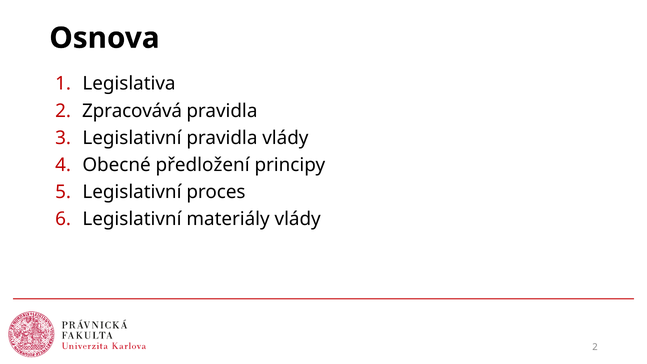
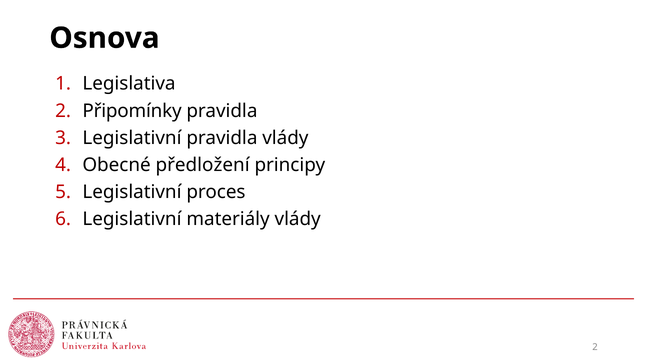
Zpracovává: Zpracovává -> Připomínky (132, 111)
